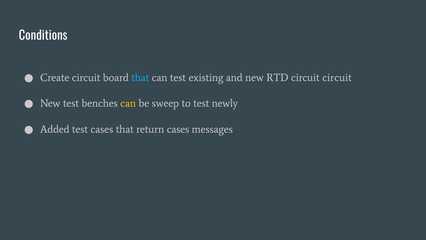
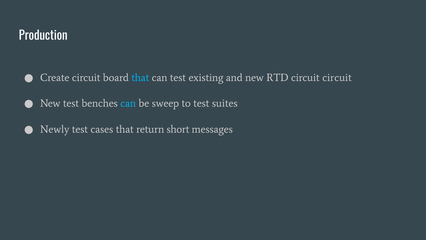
Conditions: Conditions -> Production (43, 36)
can colour: yellow -> light blue (128, 103)
newly: newly -> suites (225, 103)
Added: Added -> Newly (55, 129)
return cases: cases -> short (178, 129)
